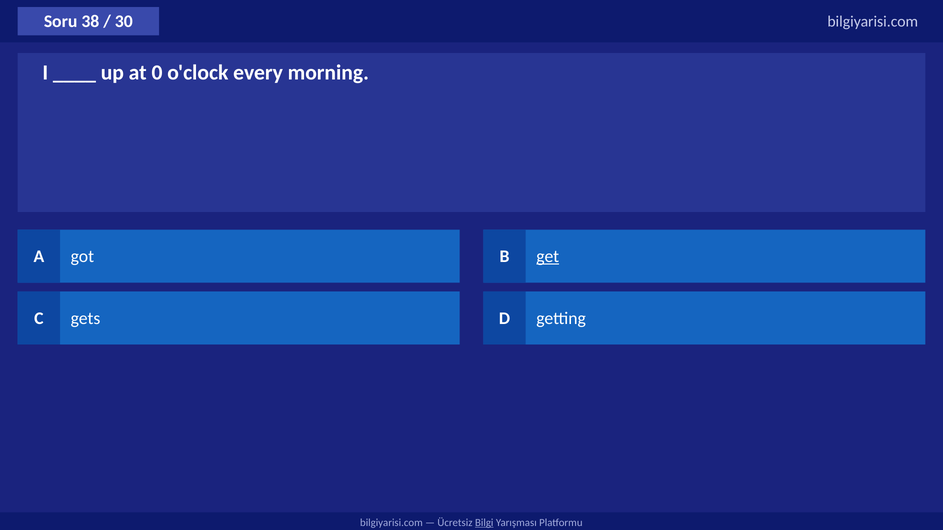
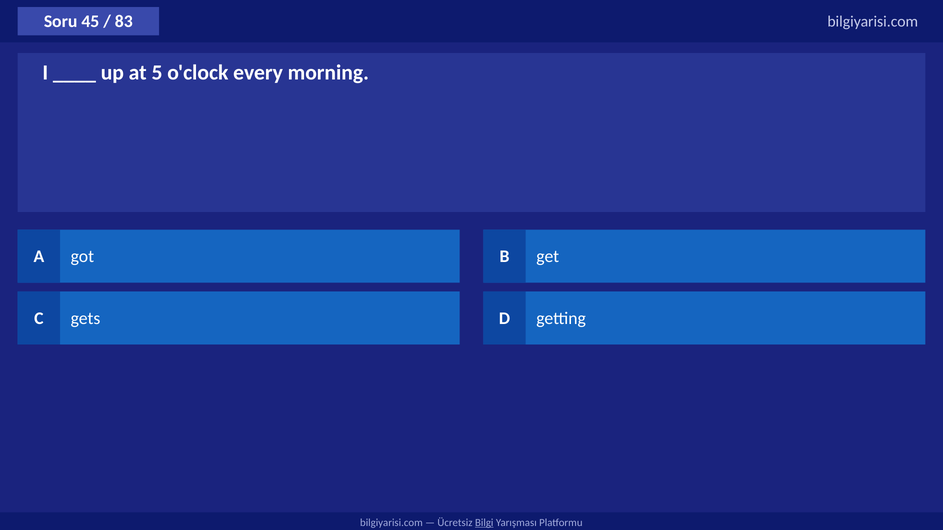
38: 38 -> 45 (90, 22)
30: 30 -> 83 (124, 22)
0: 0 -> 5 (157, 73)
get underline: present -> none (548, 257)
